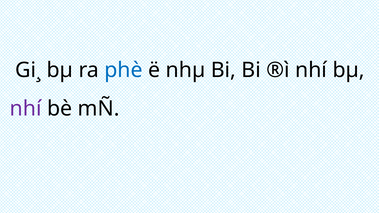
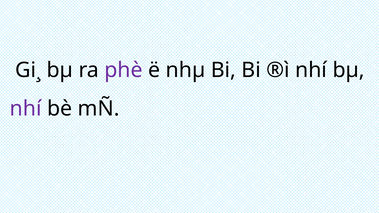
phè colour: blue -> purple (124, 70)
